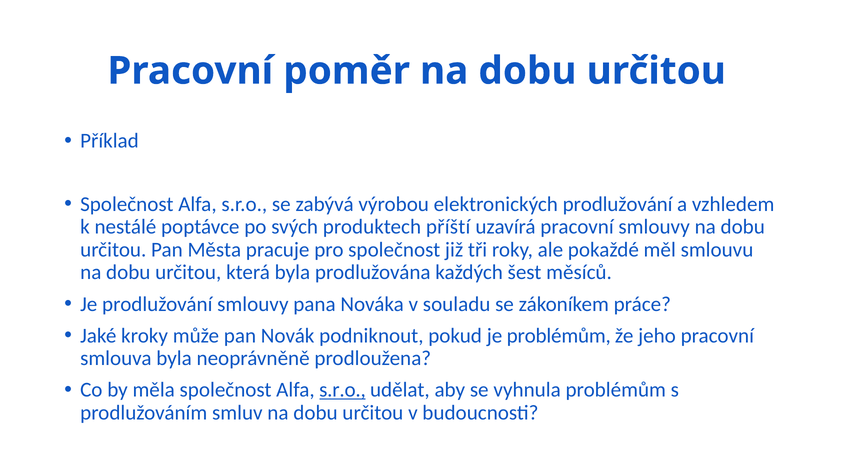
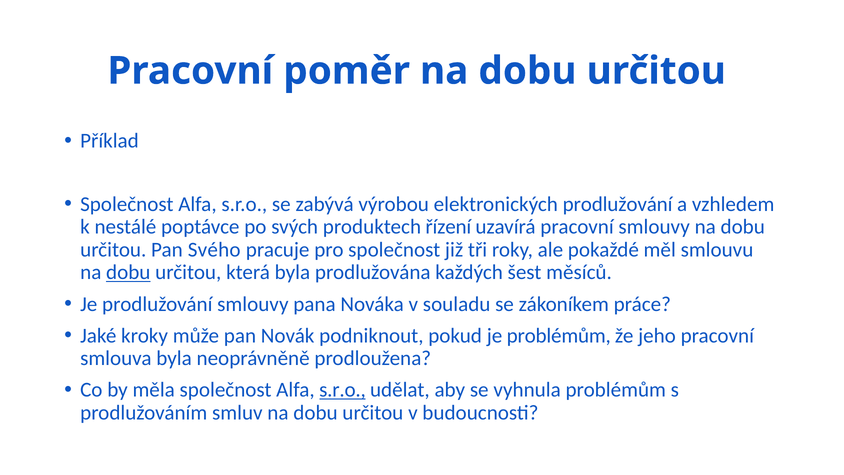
příští: příští -> řízení (448, 227)
Města: Města -> Svého (214, 250)
dobu underline: none -> present (128, 272)
